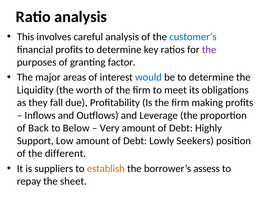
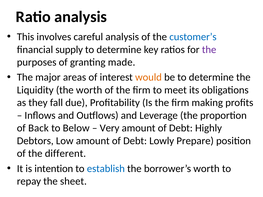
financial profits: profits -> supply (69, 50)
factor: factor -> made (122, 62)
would colour: blue -> orange (148, 77)
Support: Support -> Debtors (35, 141)
Seekers: Seekers -> Prepare (195, 141)
suppliers: suppliers -> intention (54, 169)
establish colour: orange -> blue (106, 169)
borrower’s assess: assess -> worth (206, 169)
